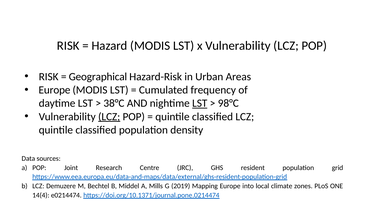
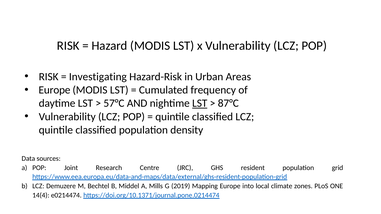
Geographical: Geographical -> Investigating (98, 77)
38°C: 38°C -> 57°C (114, 103)
98°C: 98°C -> 87°C (228, 103)
LCZ underline: present -> none (109, 117)
